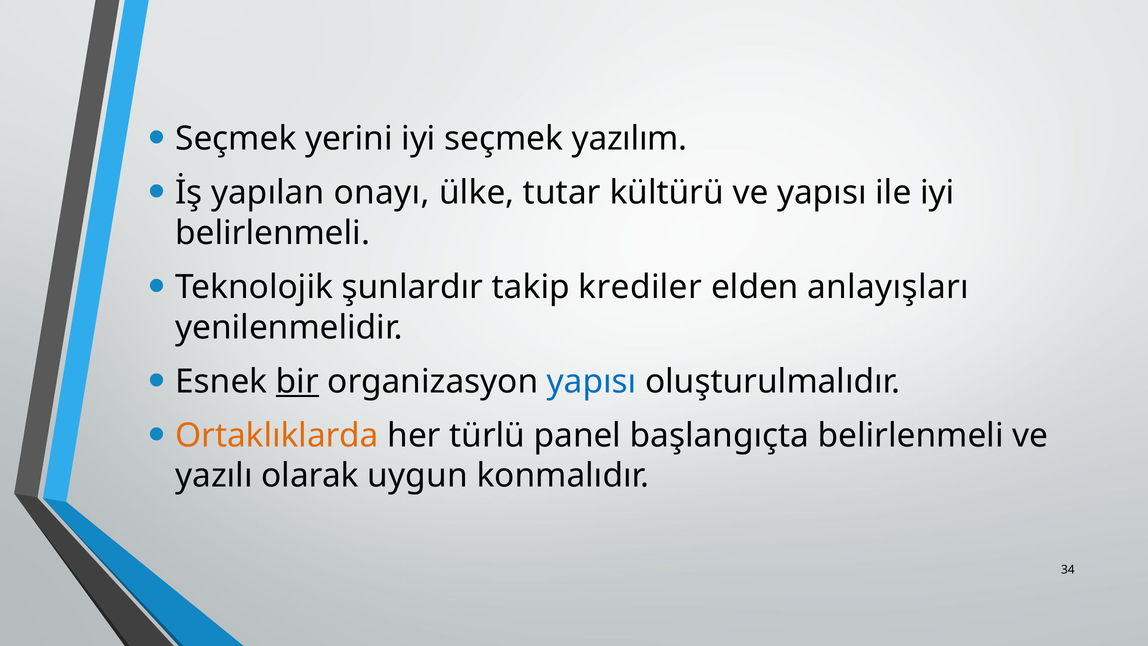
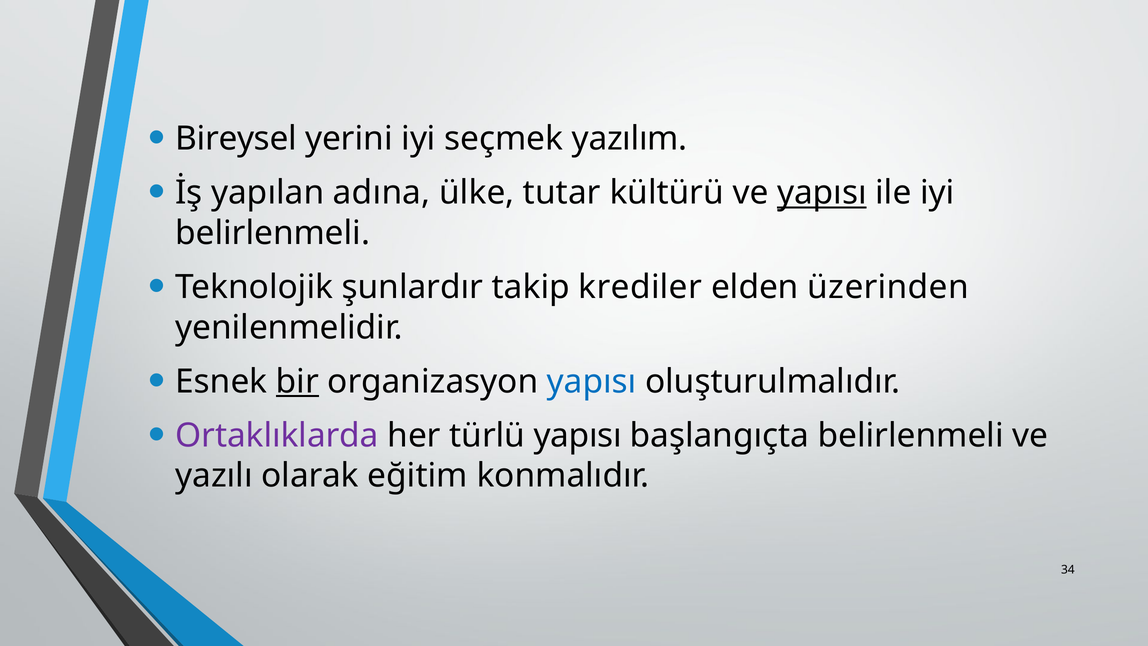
Seçmek: Seçmek -> Bireysel (236, 139)
onayı: onayı -> adına (382, 193)
yapısı underline: none -> present (822, 193)
anlayışları: anlayışları -> üzerinden (888, 287)
Ortaklıklarda colour: orange -> purple (277, 436)
türlü panel: panel -> yapısı (578, 436)
uygun: uygun -> eğitim (418, 476)
